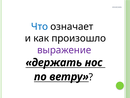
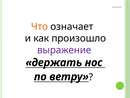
Что colour: blue -> orange (39, 26)
